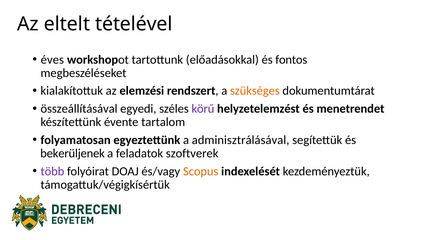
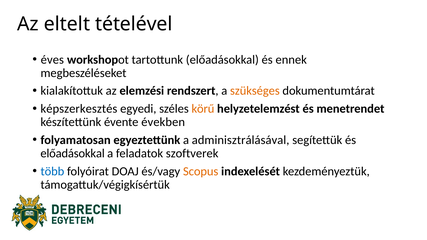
fontos: fontos -> ennek (291, 60)
összeállításával: összeállításával -> képszerkesztés (79, 109)
körű colour: purple -> orange (203, 109)
tartalom: tartalom -> években (163, 122)
bekerüljenek: bekerüljenek -> előadásokkal (73, 154)
több colour: purple -> blue (52, 171)
